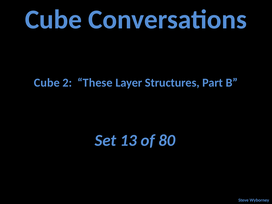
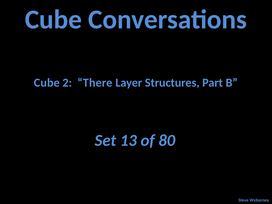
These: These -> There (95, 83)
